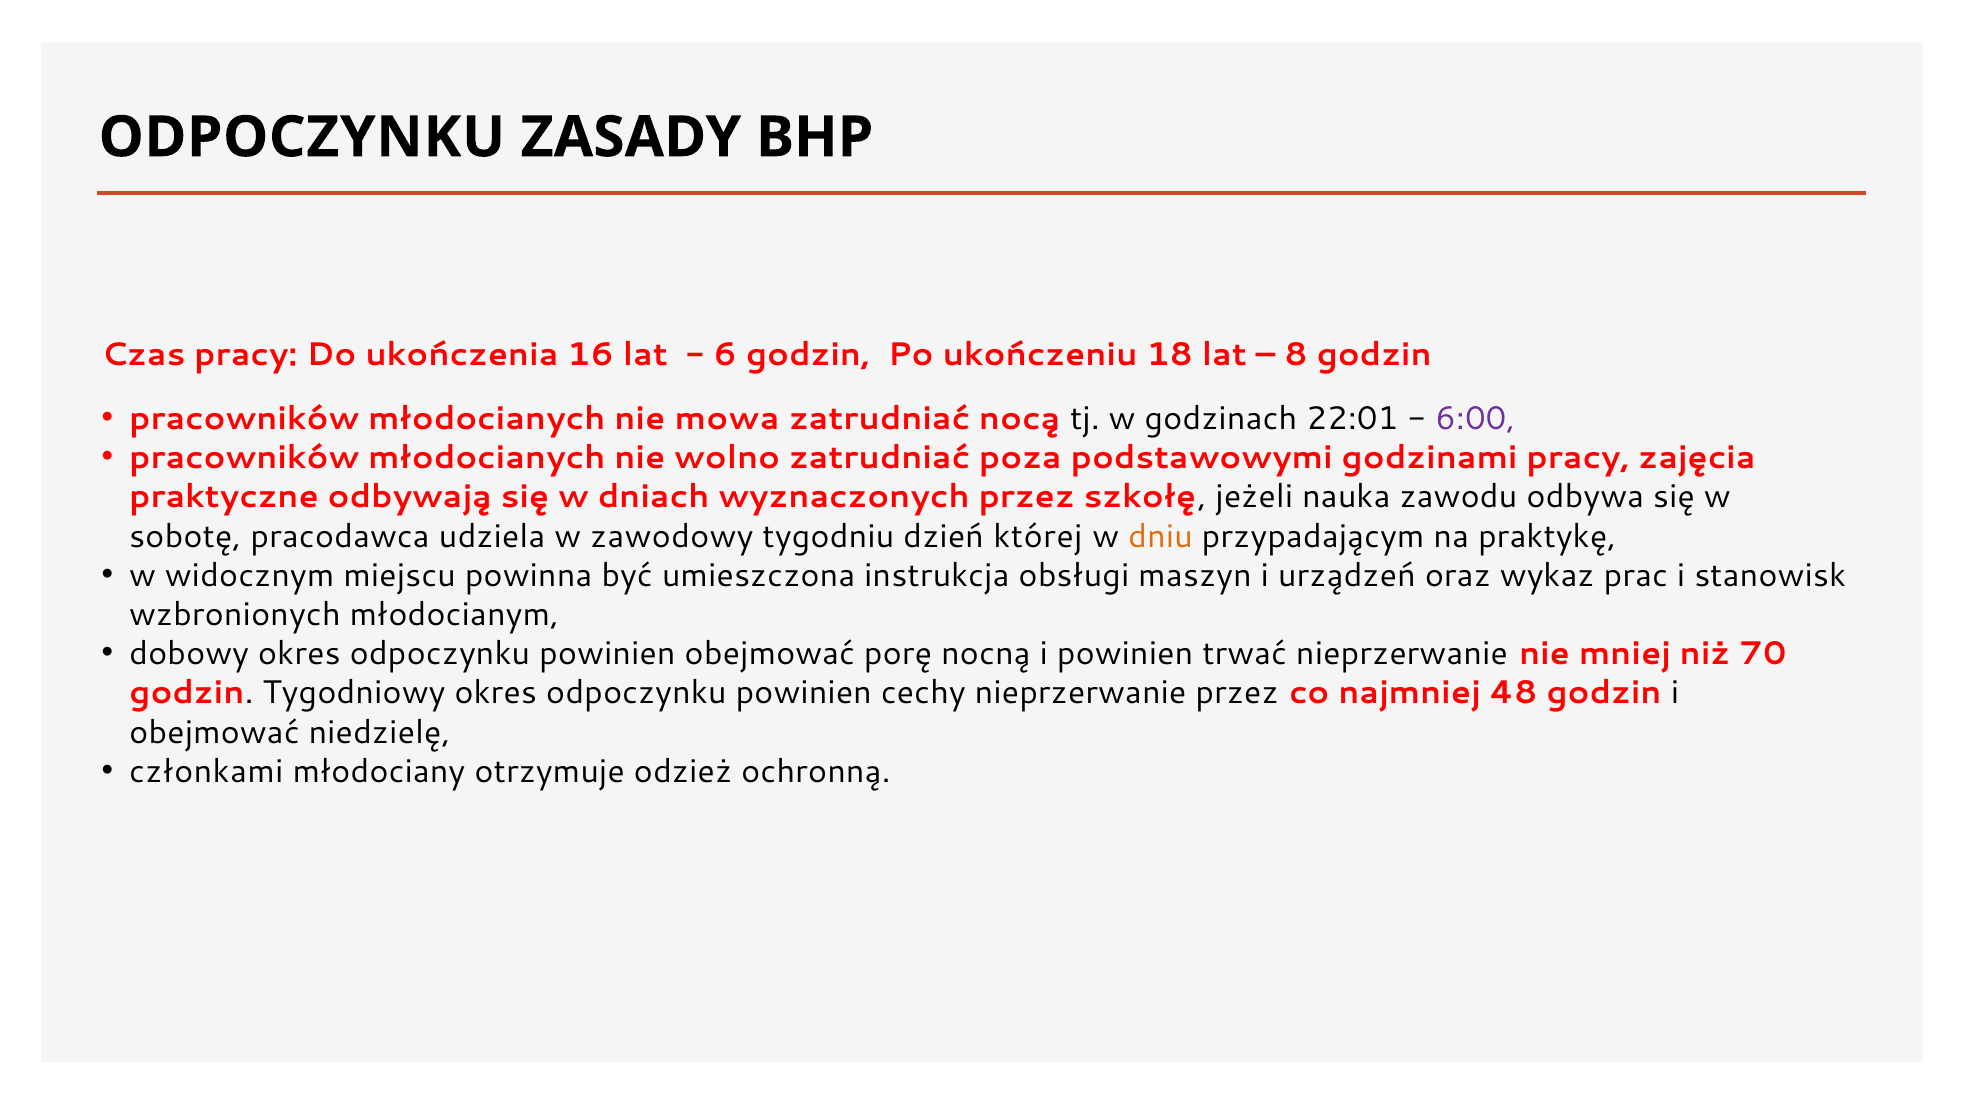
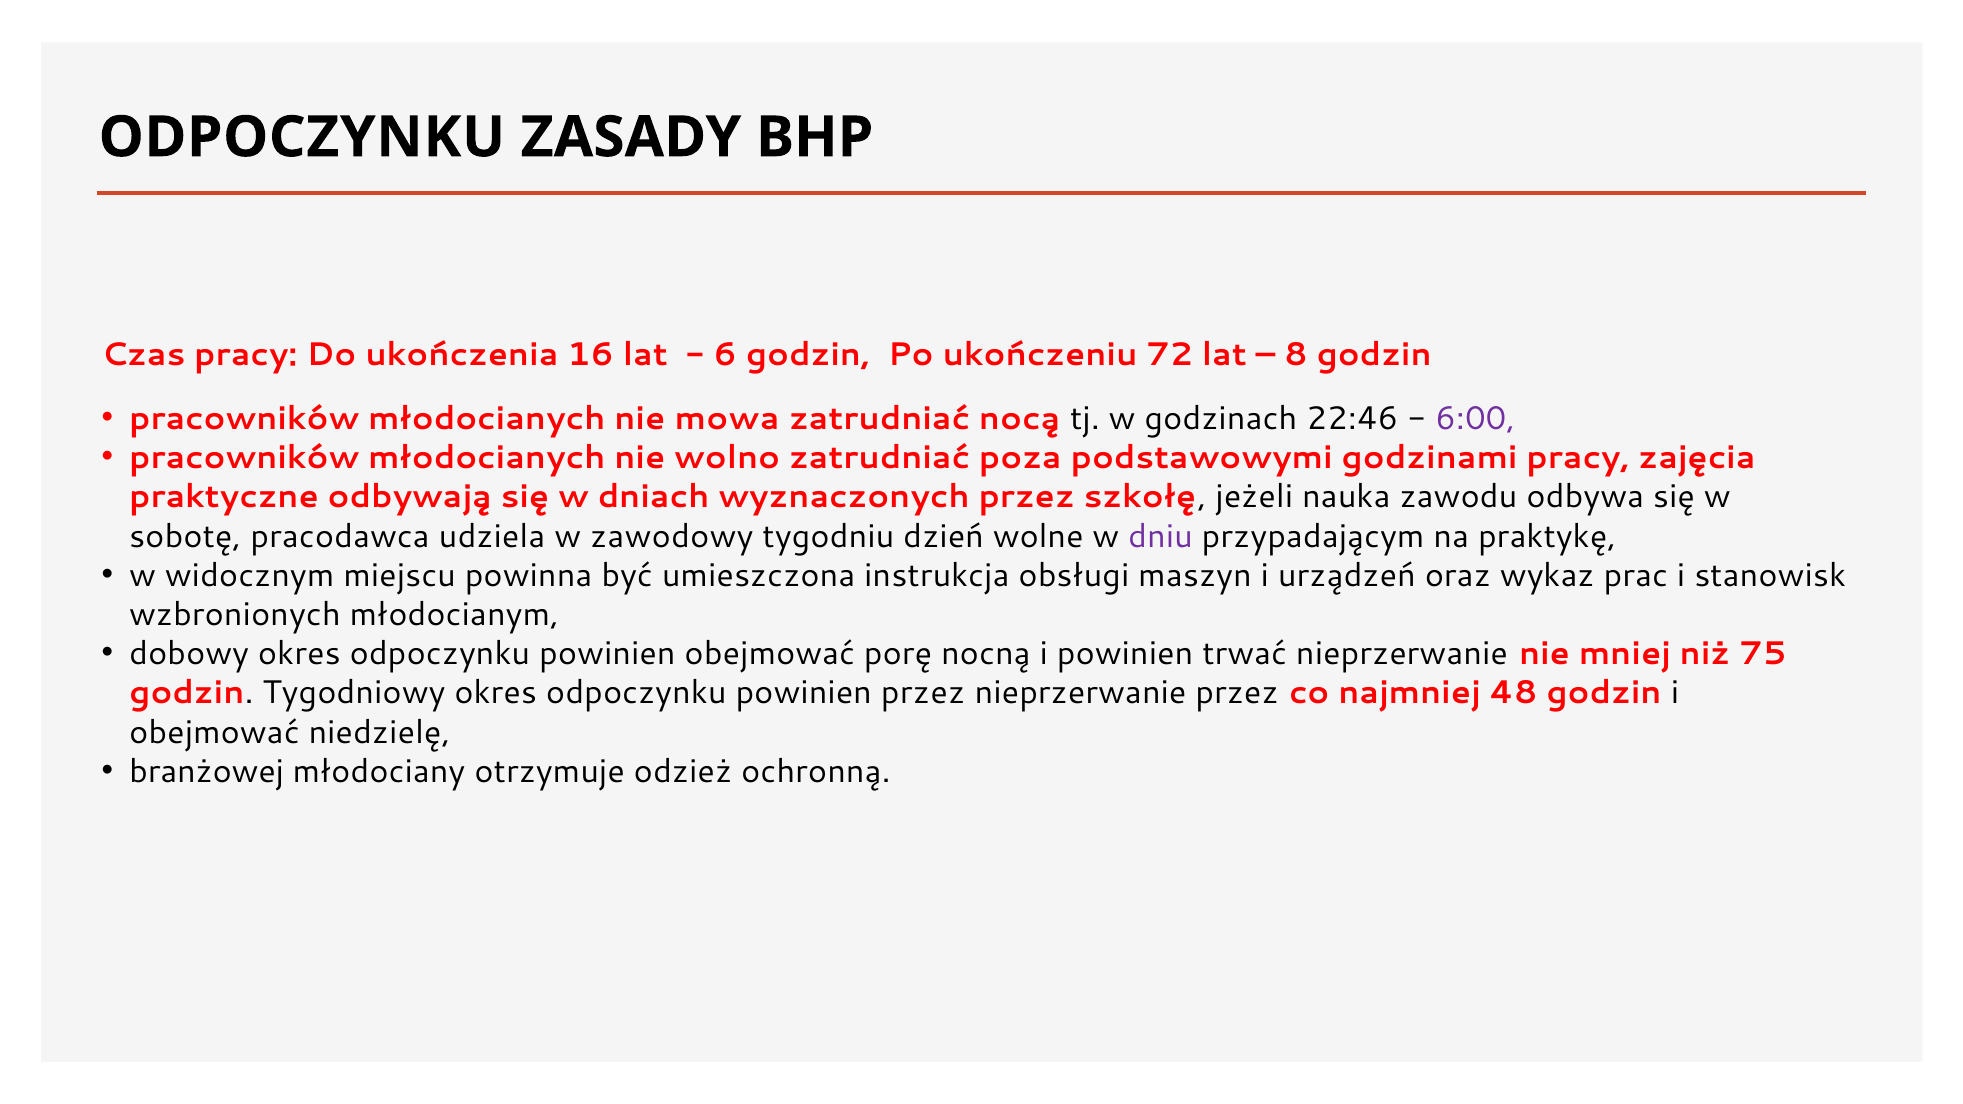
18: 18 -> 72 (1170, 355)
22:01: 22:01 -> 22:46 (1352, 419)
której: której -> wolne (1038, 536)
dniu colour: orange -> purple (1160, 536)
70: 70 -> 75 (1763, 654)
powinien cechy: cechy -> przez (923, 693)
członkami: członkami -> branżowej (207, 772)
